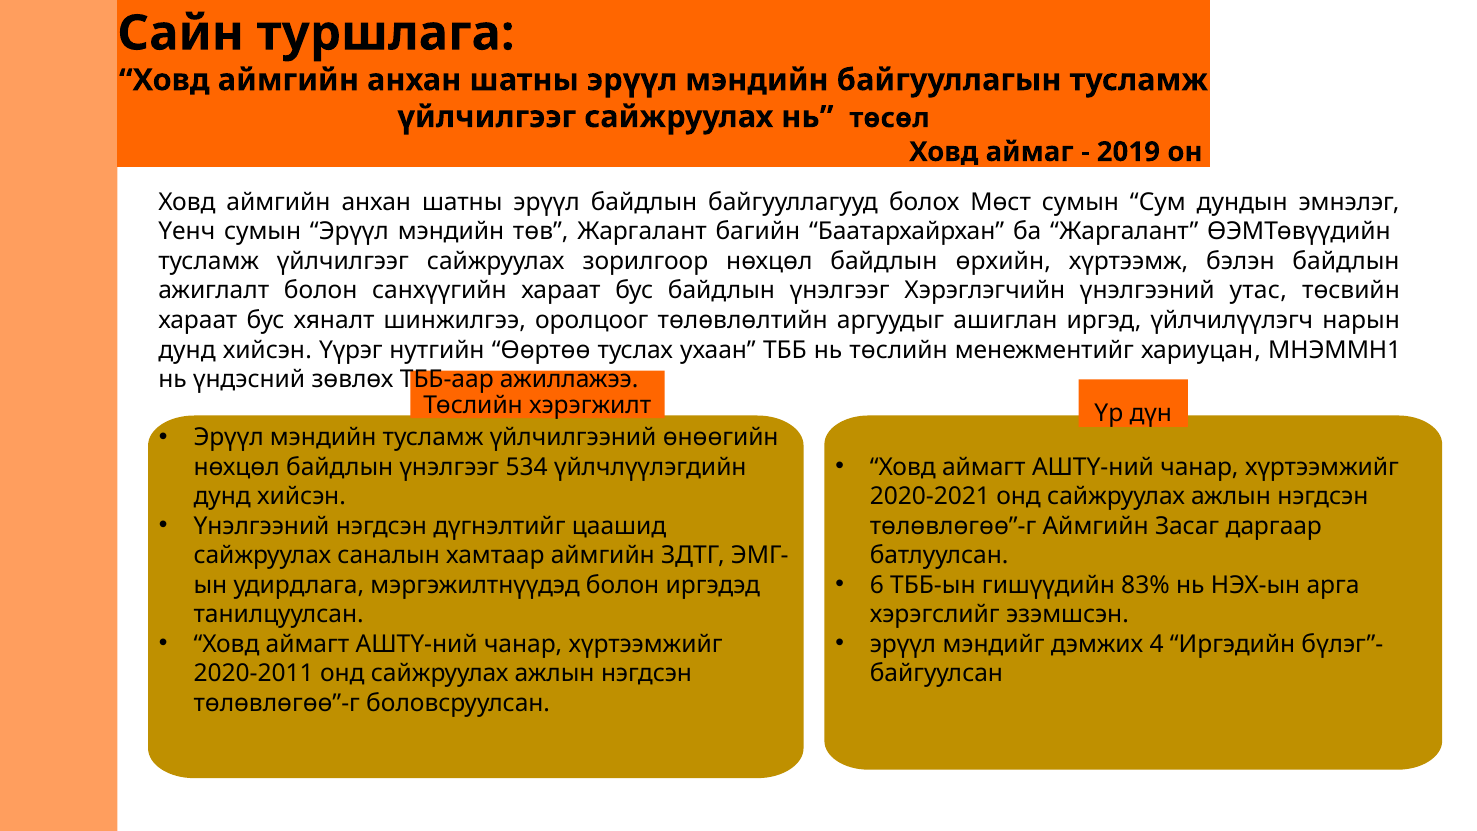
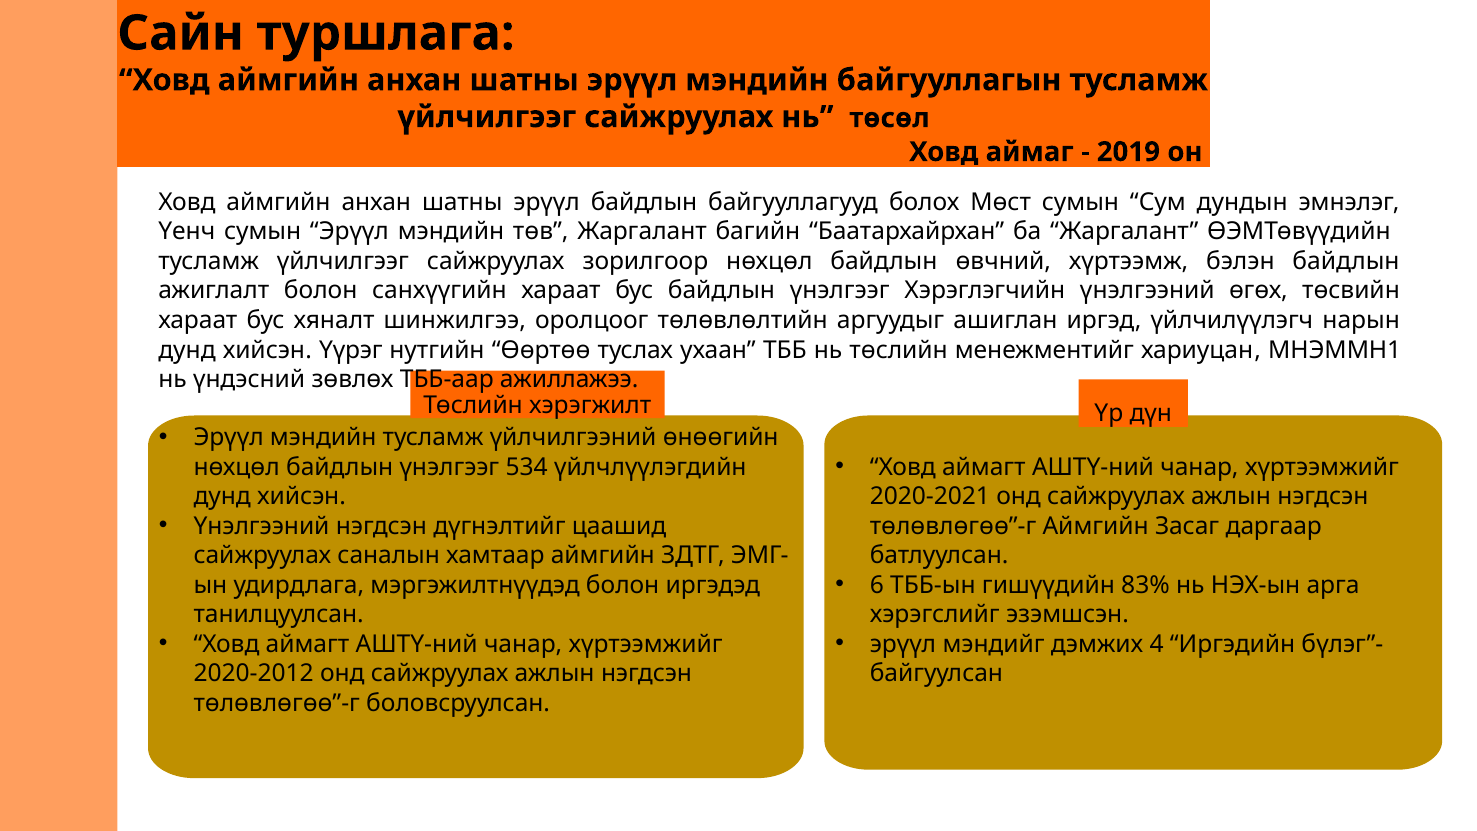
өрхийн: өрхийн -> өвчний (1003, 261)
утас: утас -> өгөх (1258, 291)
2020-2011: 2020-2011 -> 2020-2012 (254, 674)
